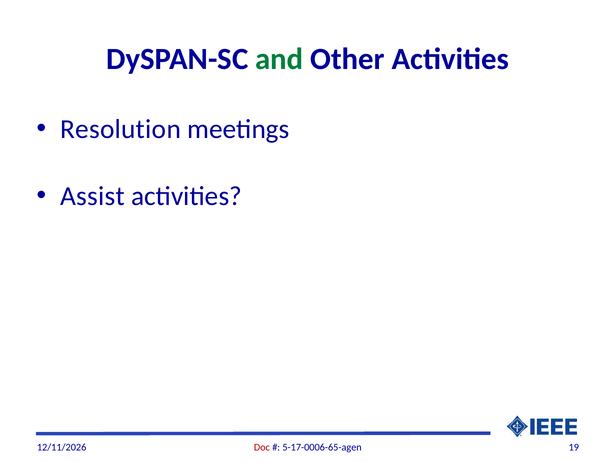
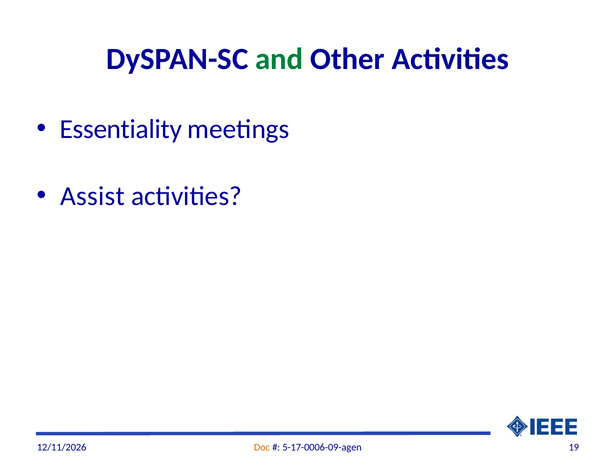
Resolution: Resolution -> Essentiality (121, 129)
Doc colour: red -> orange (262, 447)
5-17-0006-65-agen: 5-17-0006-65-agen -> 5-17-0006-09-agen (322, 447)
